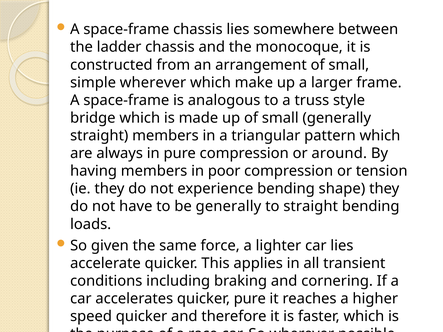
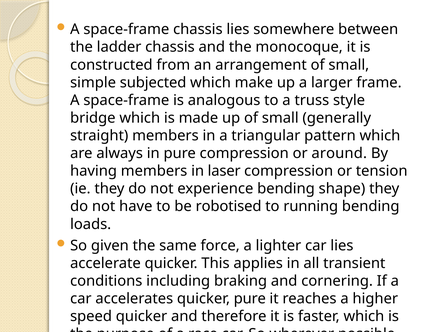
simple wherever: wherever -> subjected (153, 83)
poor: poor -> laser (224, 171)
be generally: generally -> robotised (229, 207)
to straight: straight -> running (311, 207)
